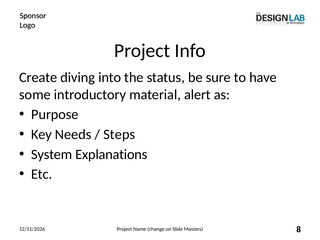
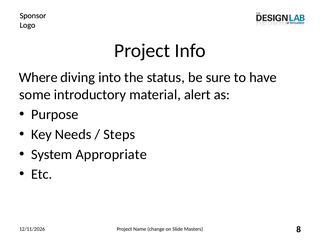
Create: Create -> Where (38, 78)
Explanations: Explanations -> Appropriate (111, 154)
